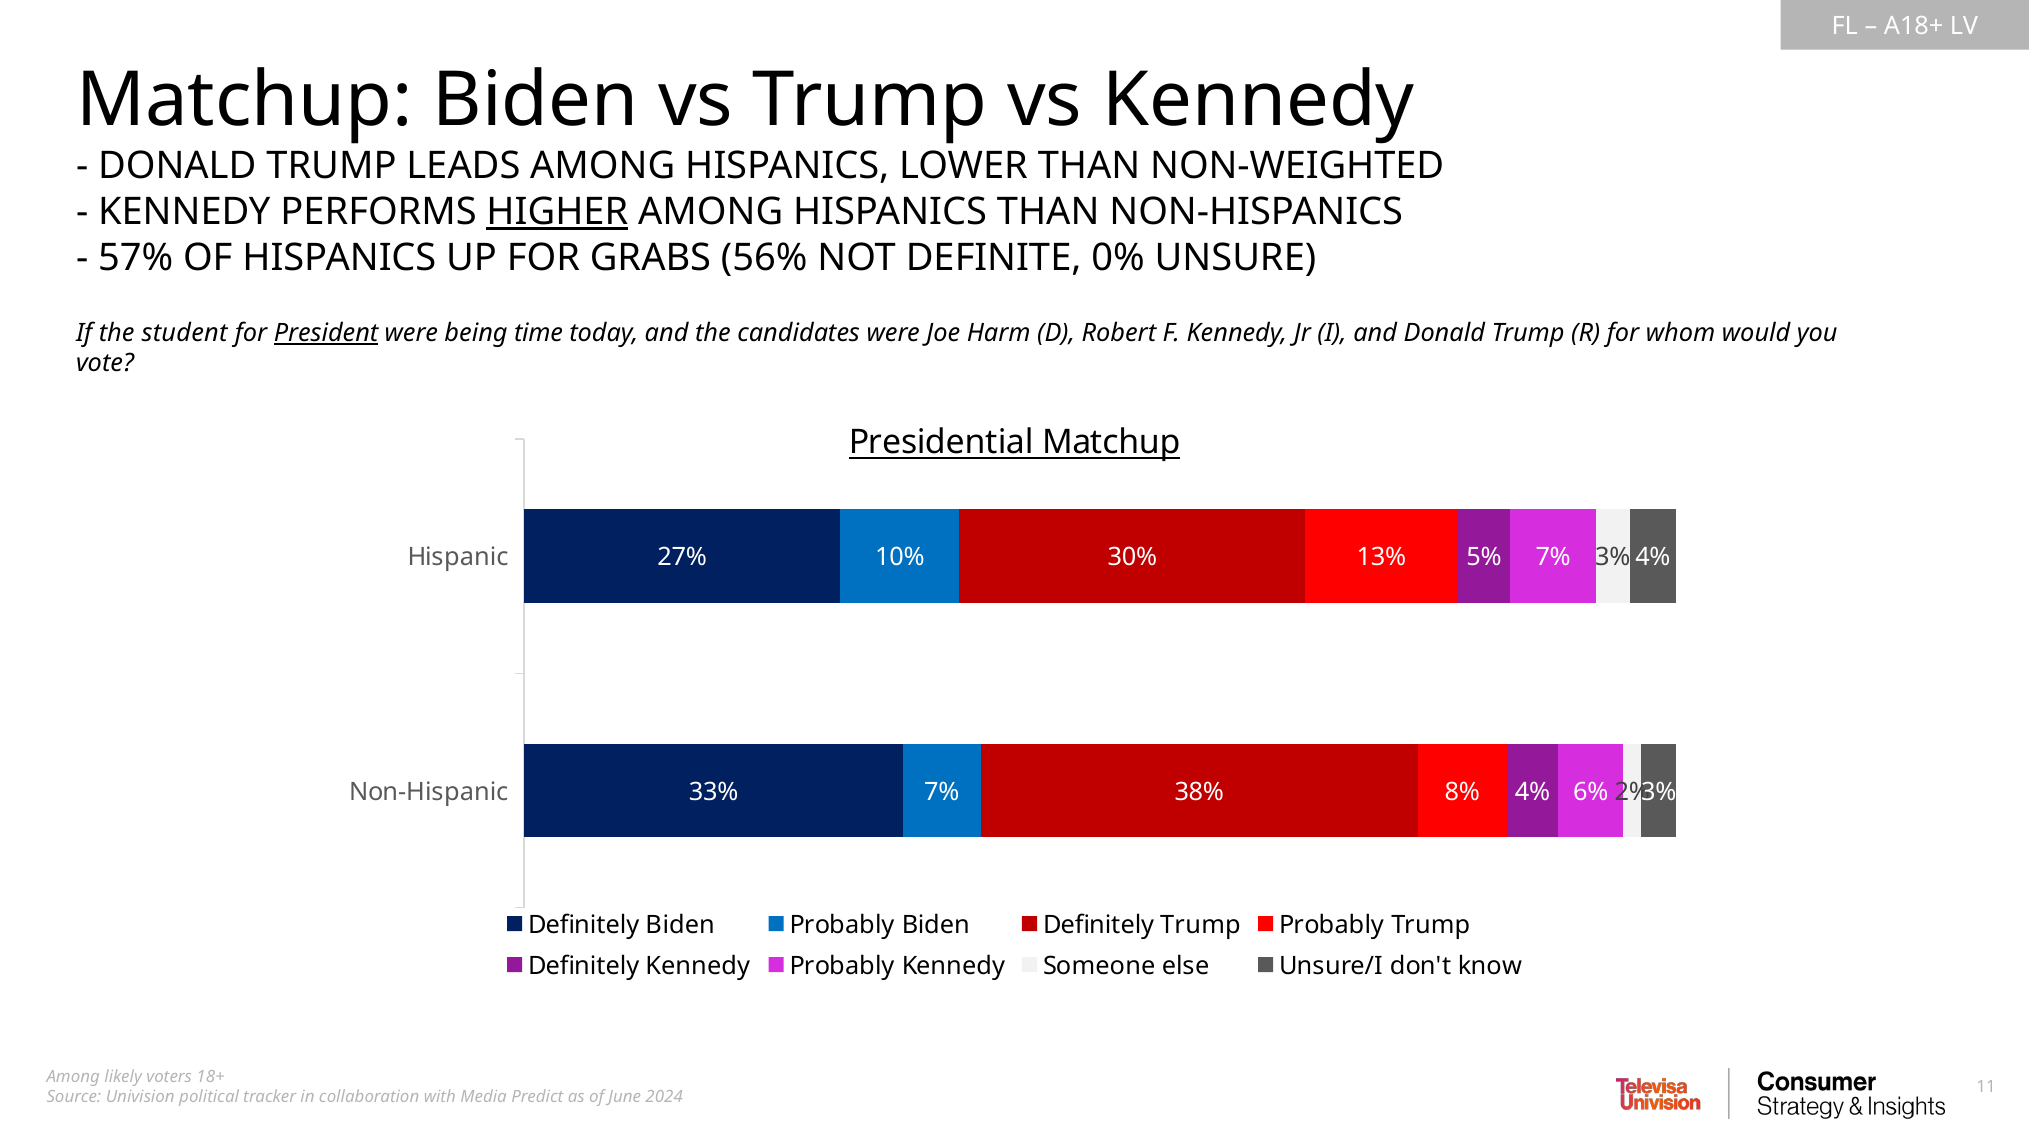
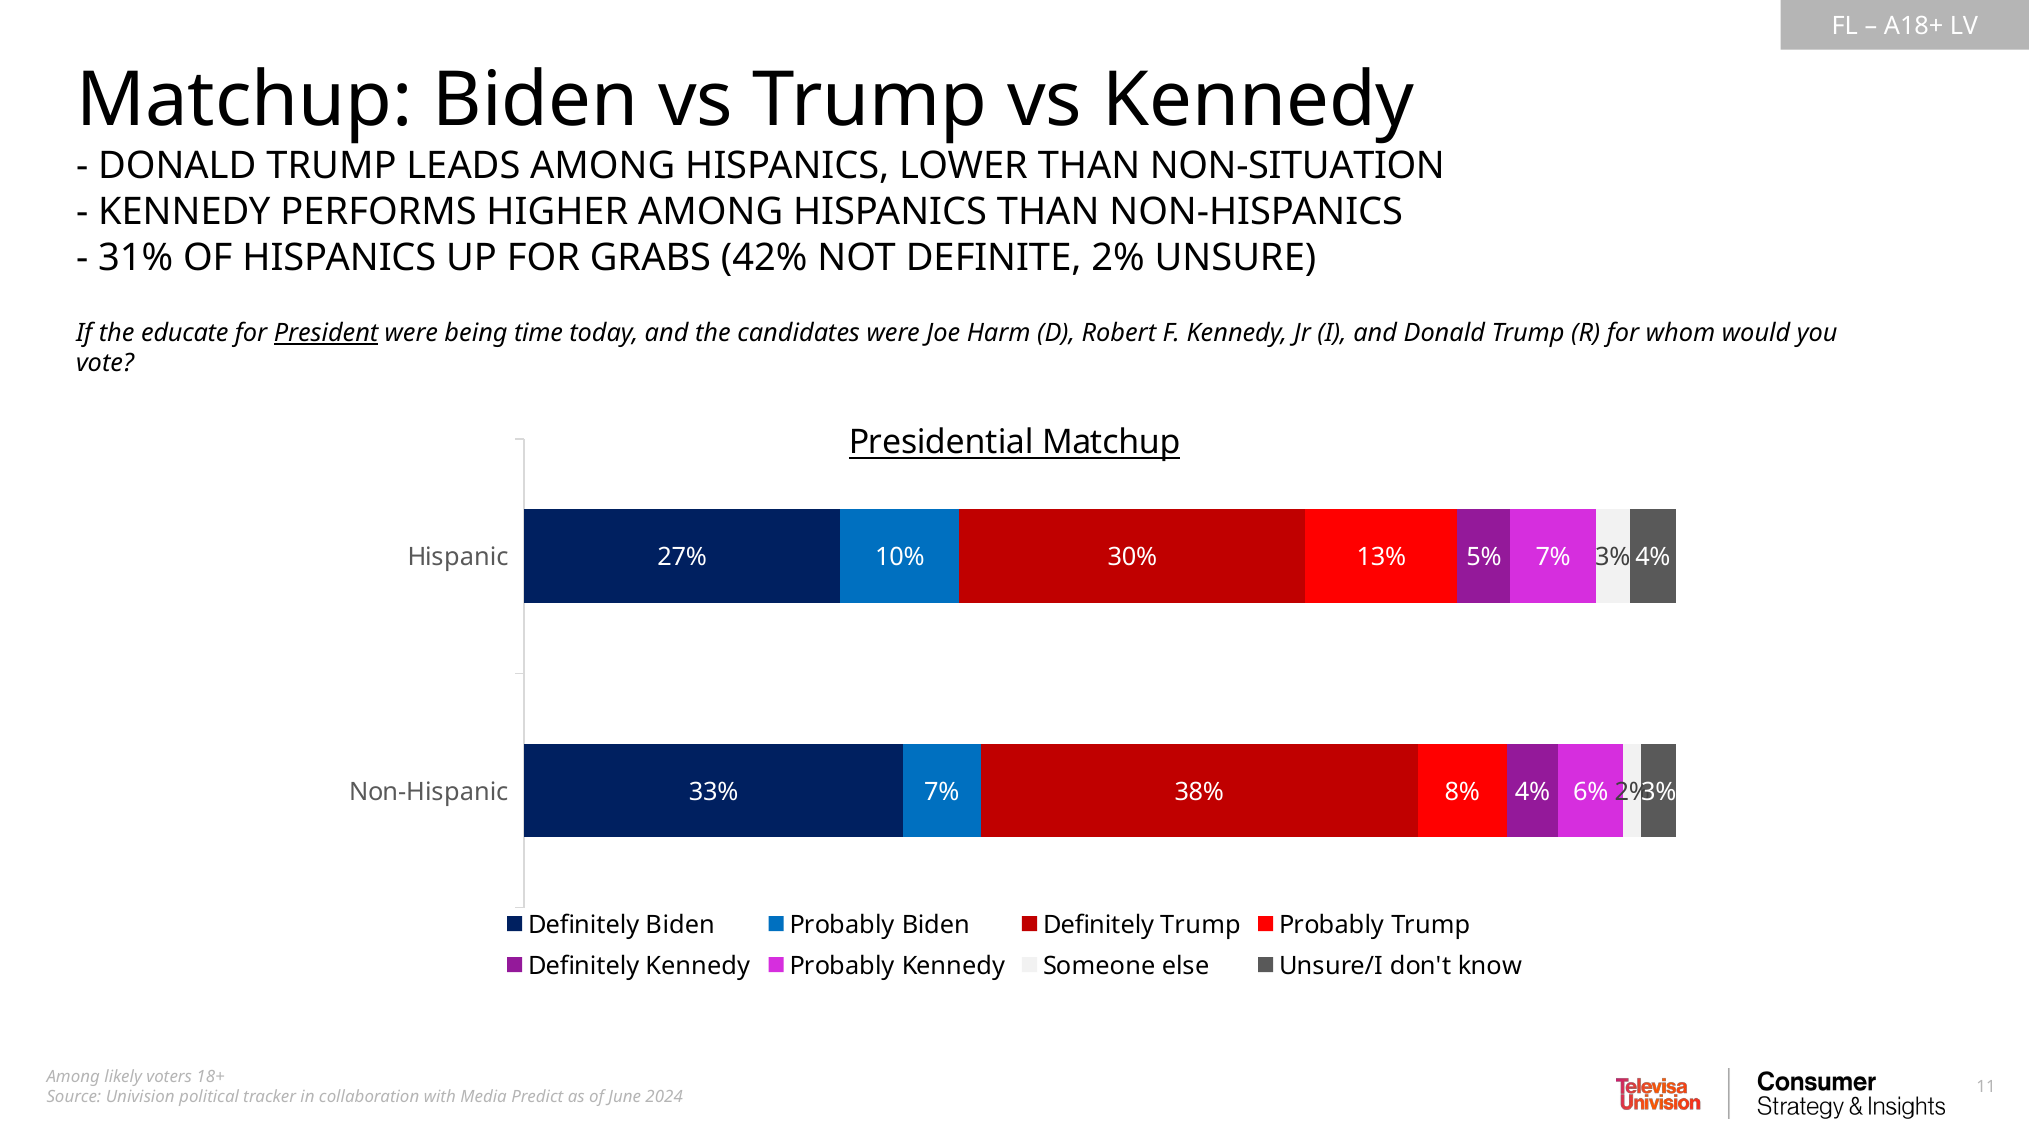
NON-WEIGHTED: NON-WEIGHTED -> NON-SITUATION (1297, 166)
HIGHER underline: present -> none (557, 212)
57%: 57% -> 31% (136, 258)
56%: 56% -> 42% (764, 258)
DEFINITE 0%: 0% -> 2% (1118, 258)
student: student -> educate (185, 333)
